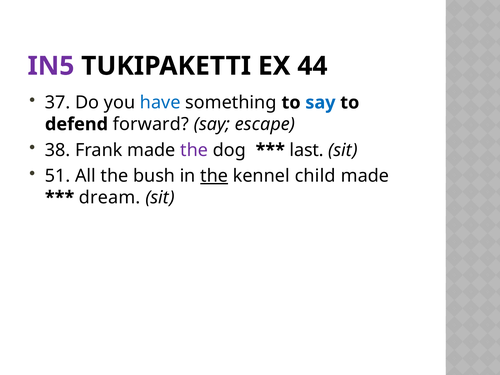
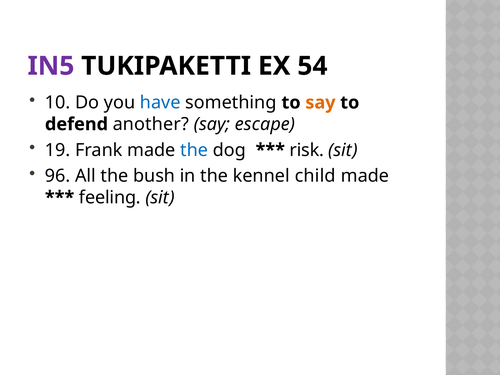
44: 44 -> 54 (312, 66)
37: 37 -> 10 (58, 103)
say colour: blue -> orange (320, 103)
forward: forward -> another (151, 124)
38: 38 -> 19 (58, 150)
the colour: purple -> blue (194, 150)
last: last -> risk (307, 150)
51: 51 -> 96 (58, 176)
the underline: present -> none (214, 176)
dream: dream -> feeling (110, 198)
